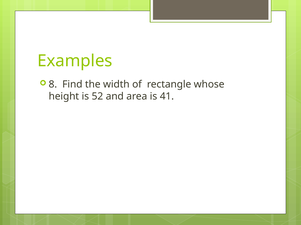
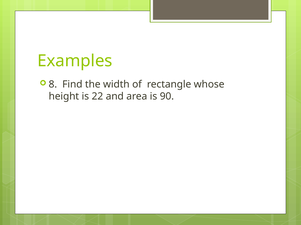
52: 52 -> 22 (97, 97)
41: 41 -> 90 (167, 97)
